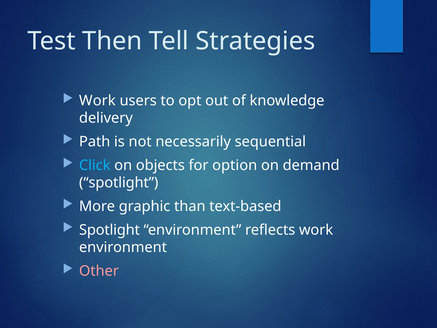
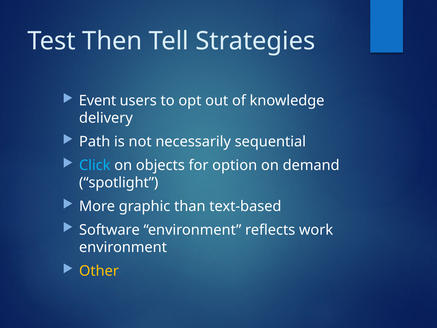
Work: Work -> Event (98, 101)
Spotlight: Spotlight -> Software (109, 230)
Other colour: pink -> yellow (99, 271)
